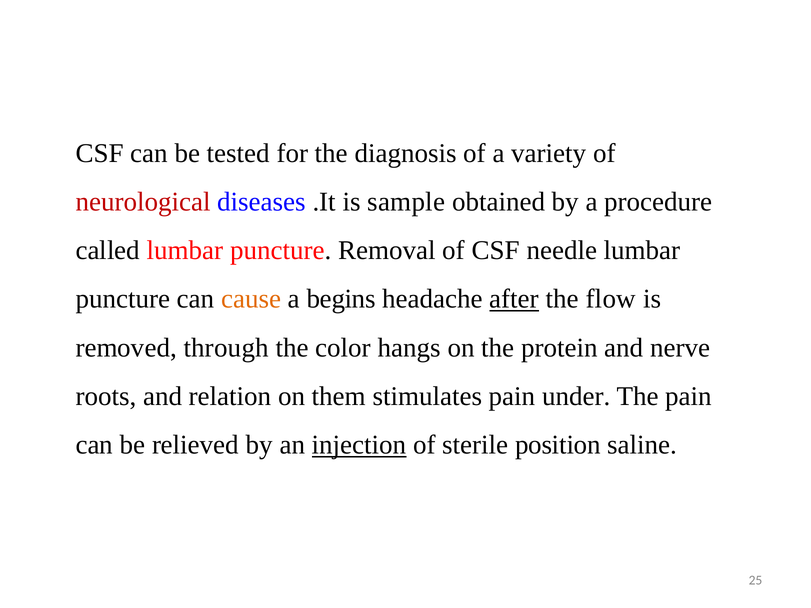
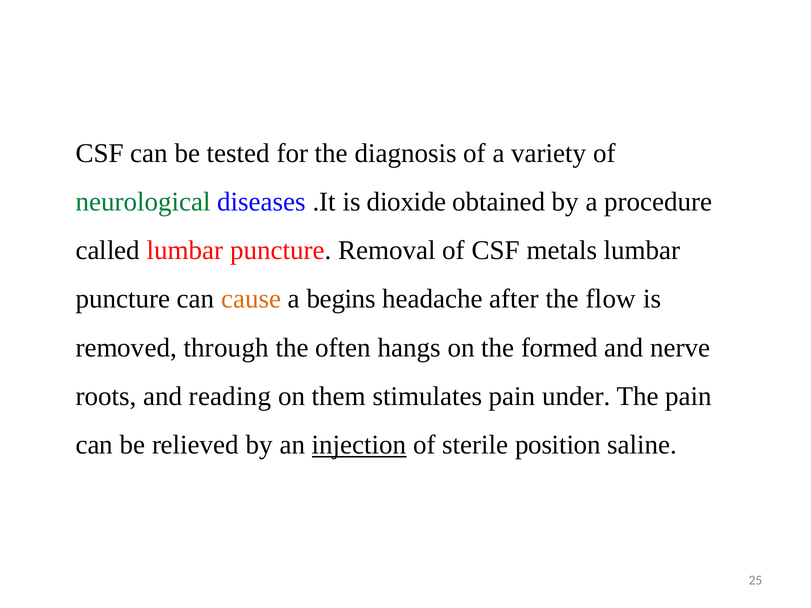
neurological colour: red -> green (143, 202)
sample: sample -> dioxide (407, 202)
needle: needle -> metals (562, 250)
after underline: present -> none (514, 299)
color: color -> often (343, 348)
protein: protein -> formed (560, 348)
relation: relation -> reading (230, 396)
